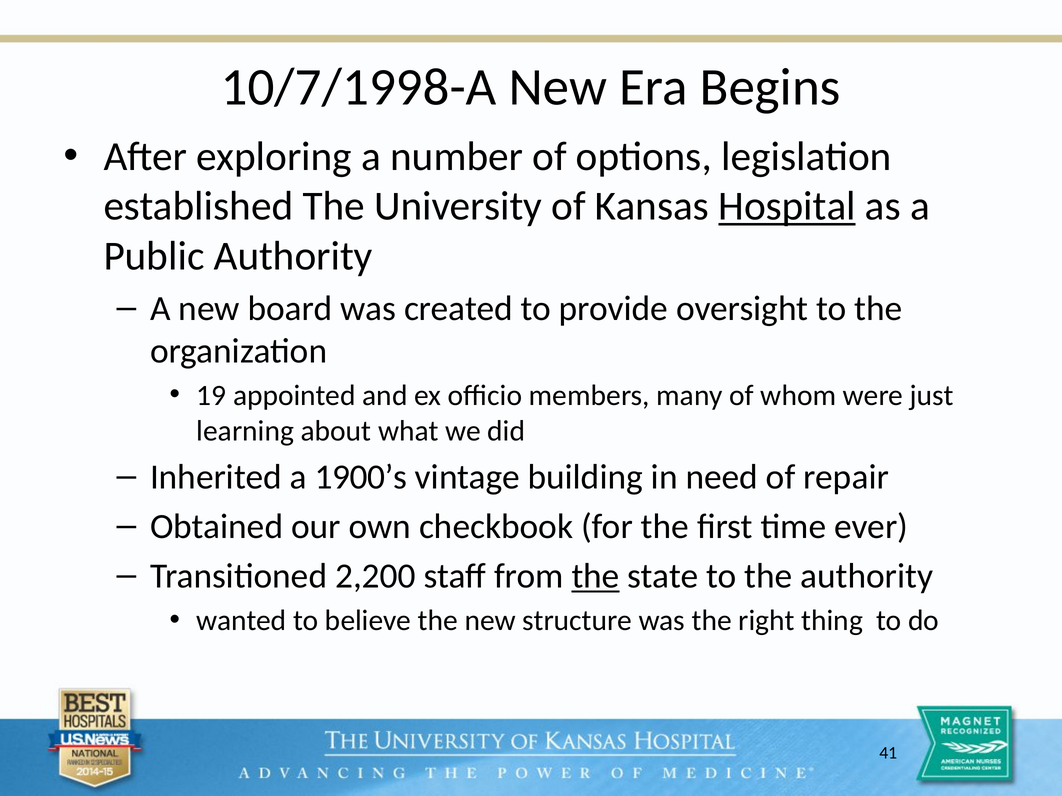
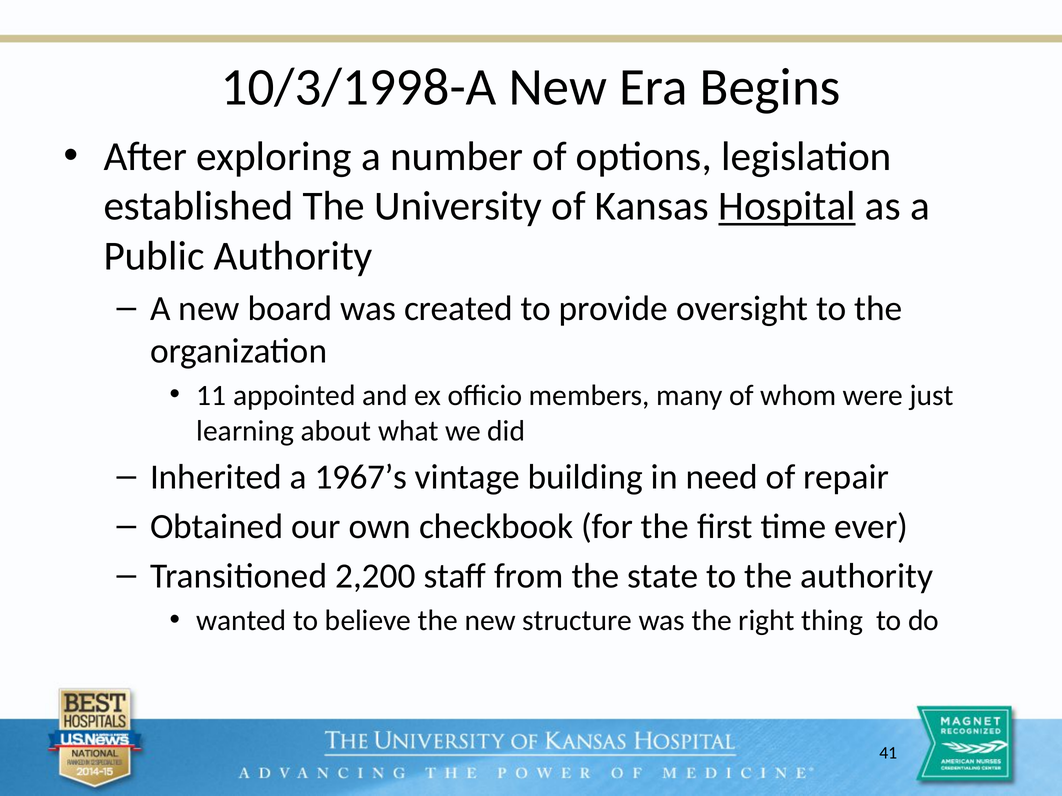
10/7/1998-A: 10/7/1998-A -> 10/3/1998-A (359, 87)
19: 19 -> 11 (211, 396)
1900’s: 1900’s -> 1967’s (361, 478)
the underline: present -> none (596, 577)
